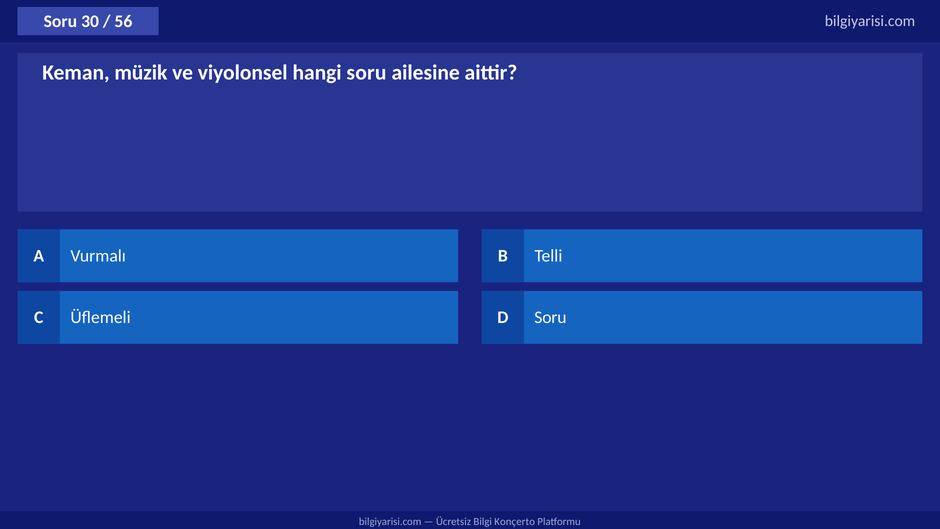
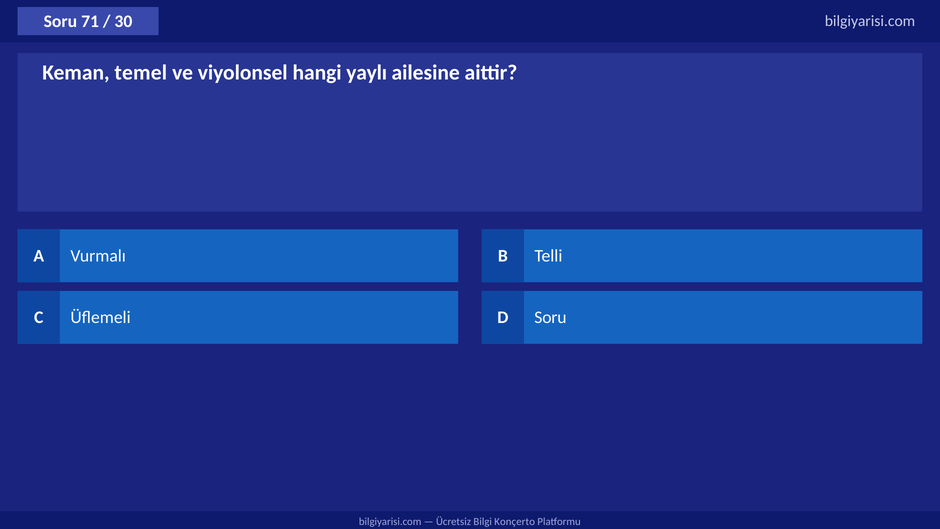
30: 30 -> 71 (90, 21)
56: 56 -> 30 (123, 21)
müzik: müzik -> temel (141, 72)
hangi soru: soru -> yaylı (367, 72)
